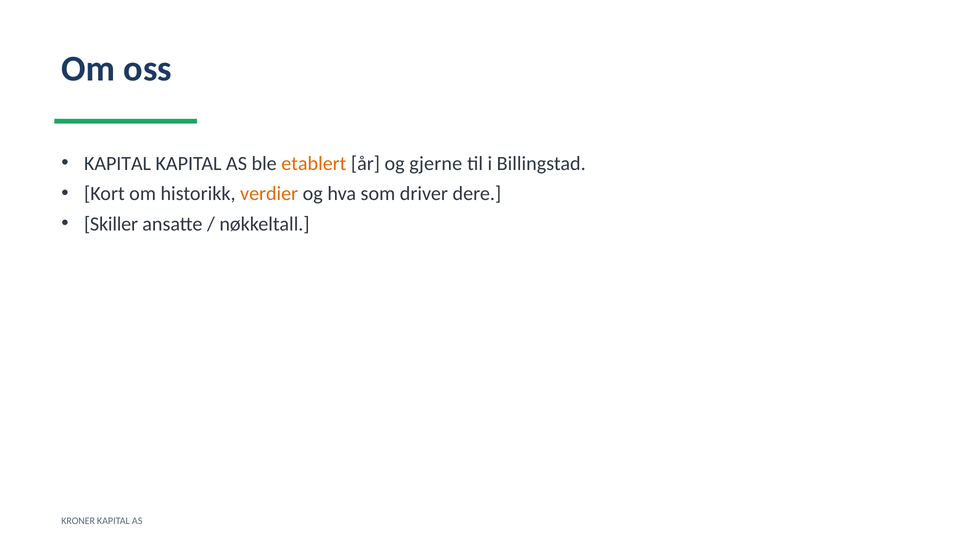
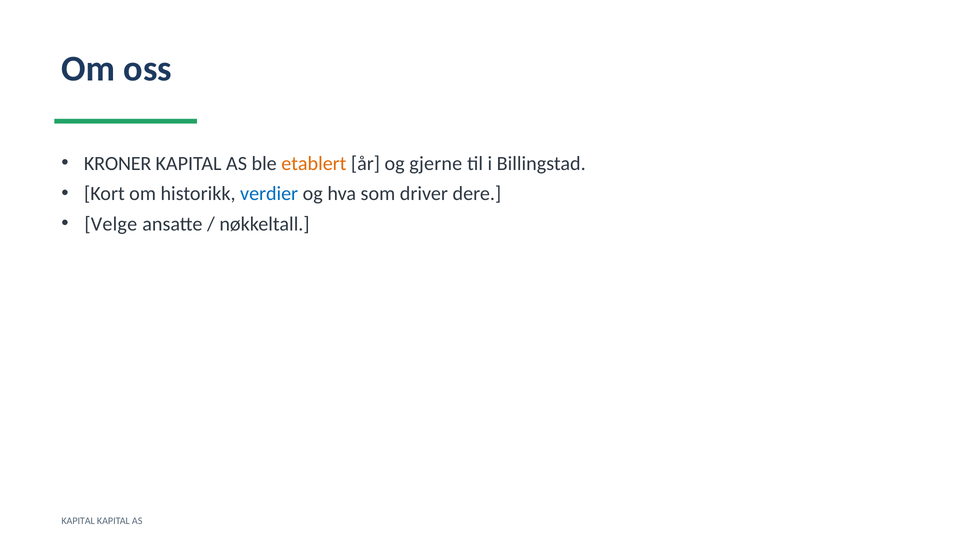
KAPITAL: KAPITAL -> KRONER (118, 164)
verdier colour: orange -> blue (269, 194)
Skiller: Skiller -> Velge (111, 224)
KRONER: KRONER -> KAPITAL (78, 521)
